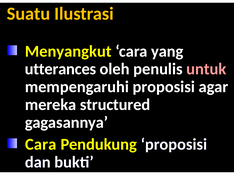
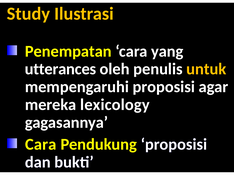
Suatu: Suatu -> Study (28, 14)
Menyangkut: Menyangkut -> Penempatan (68, 51)
untuk colour: pink -> yellow (206, 69)
structured: structured -> lexicology (115, 104)
